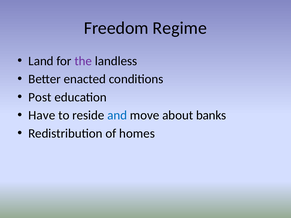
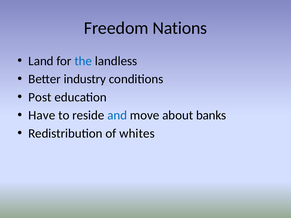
Regime: Regime -> Nations (180, 28)
the colour: purple -> blue (83, 61)
enacted: enacted -> industry (85, 79)
homes: homes -> whites (137, 133)
